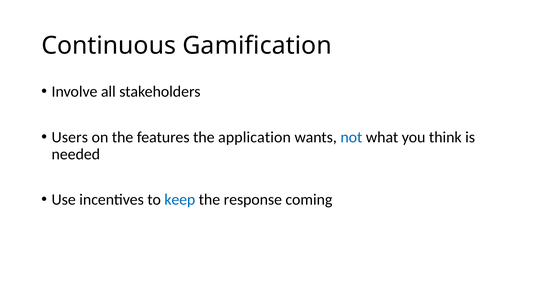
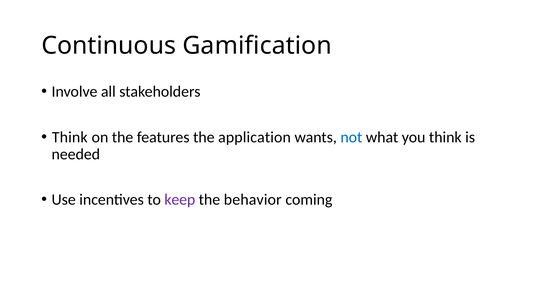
Users: Users -> Think (70, 137)
keep colour: blue -> purple (180, 200)
response: response -> behavior (253, 200)
